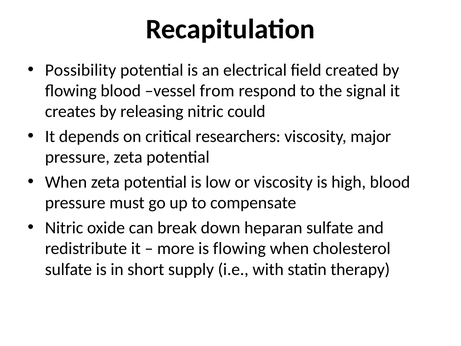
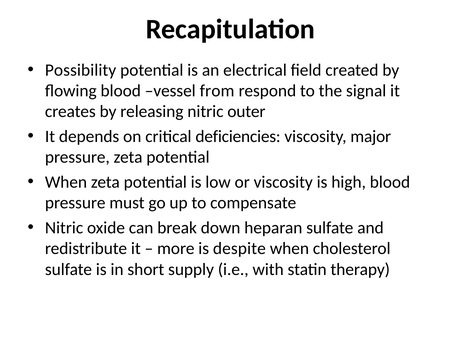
could: could -> outer (246, 112)
researchers: researchers -> deficiencies (238, 136)
is flowing: flowing -> despite (239, 248)
